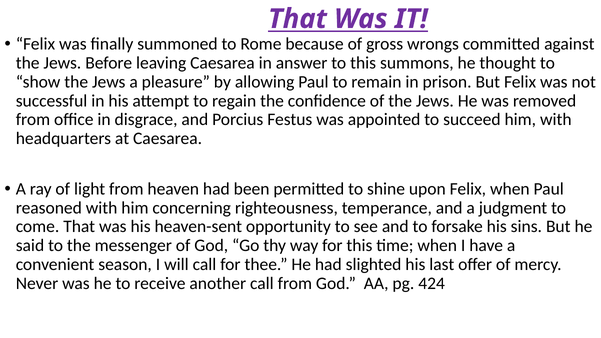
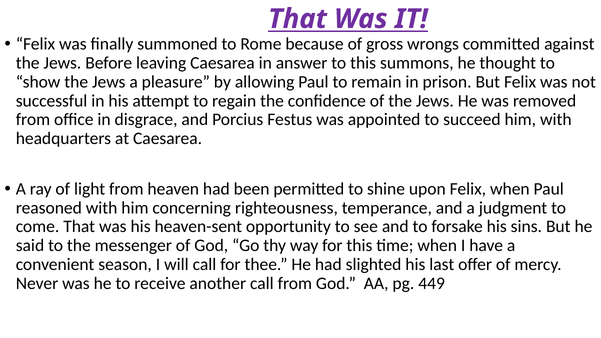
424: 424 -> 449 (432, 283)
